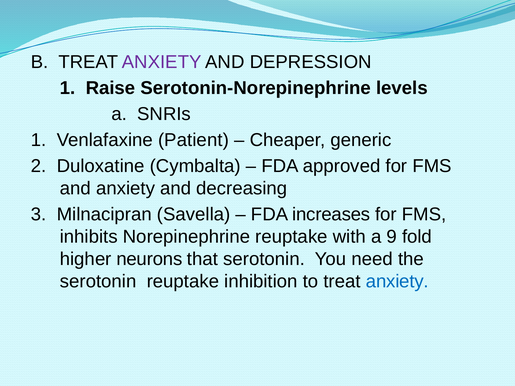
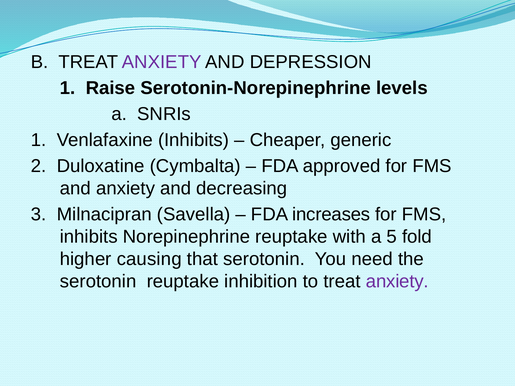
Venlafaxine Patient: Patient -> Inhibits (194, 140)
9: 9 -> 5 (392, 237)
neurons: neurons -> causing (149, 259)
anxiety colour: blue -> purple (397, 282)
